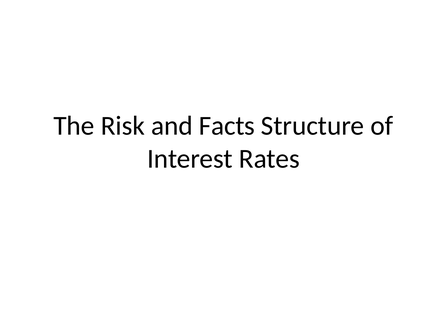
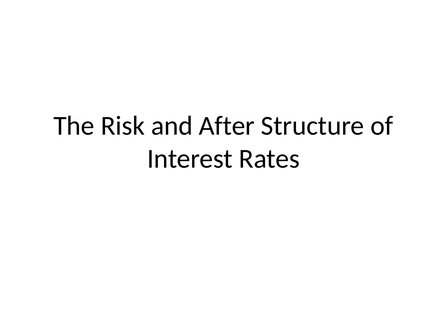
Facts: Facts -> After (227, 126)
